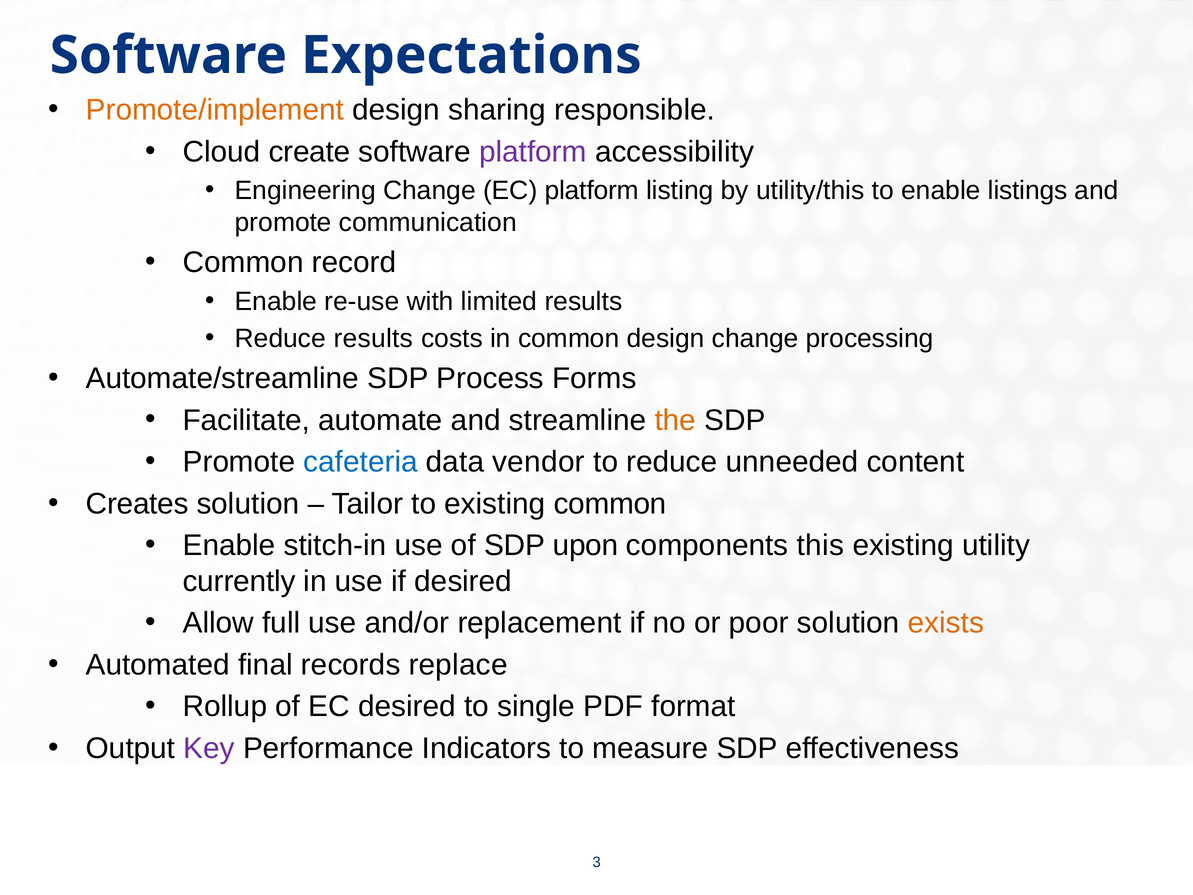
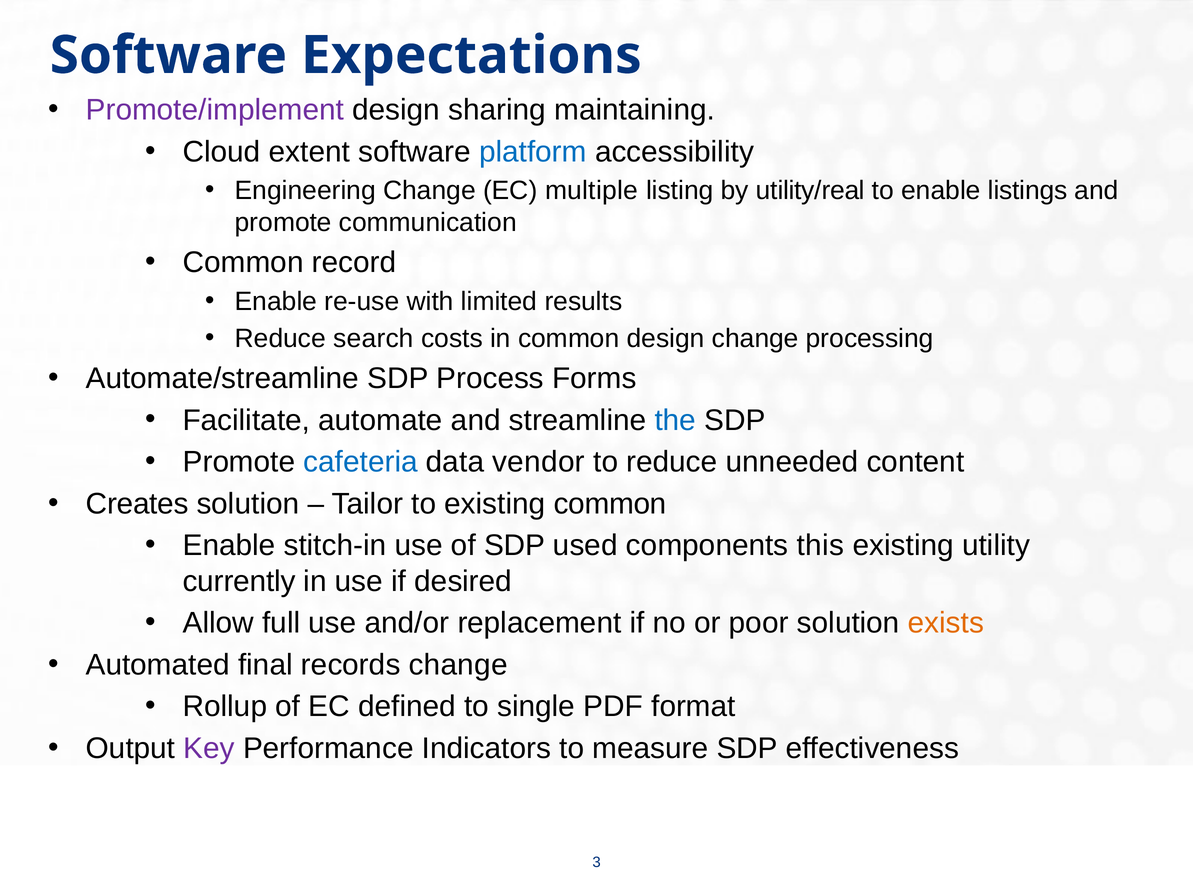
Promote/implement colour: orange -> purple (215, 110)
responsible: responsible -> maintaining (635, 110)
create: create -> extent (309, 152)
platform colour: purple -> blue (533, 152)
EC platform: platform -> multiple (592, 191)
utility/this: utility/this -> utility/real (810, 191)
Reduce results: results -> search (373, 338)
the colour: orange -> blue (675, 420)
upon: upon -> used (585, 545)
records replace: replace -> change (458, 665)
EC desired: desired -> defined (407, 706)
